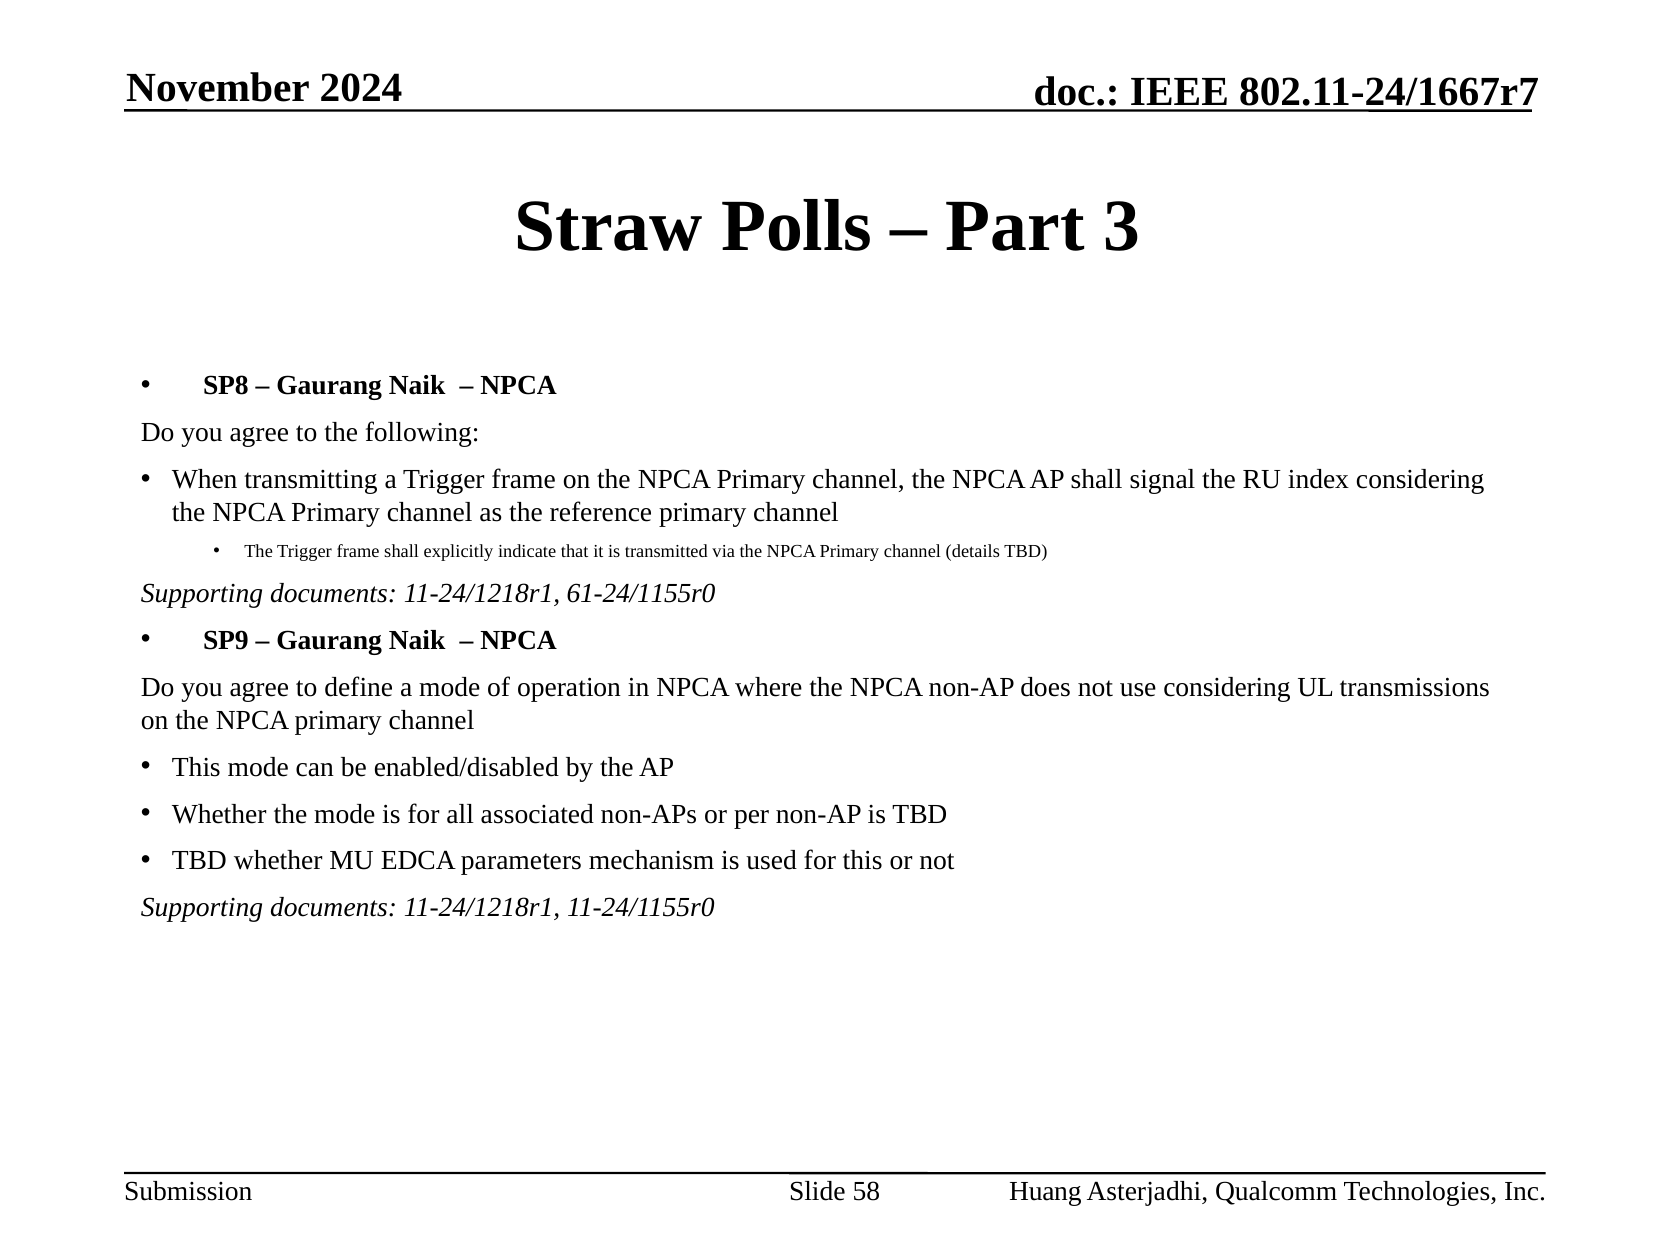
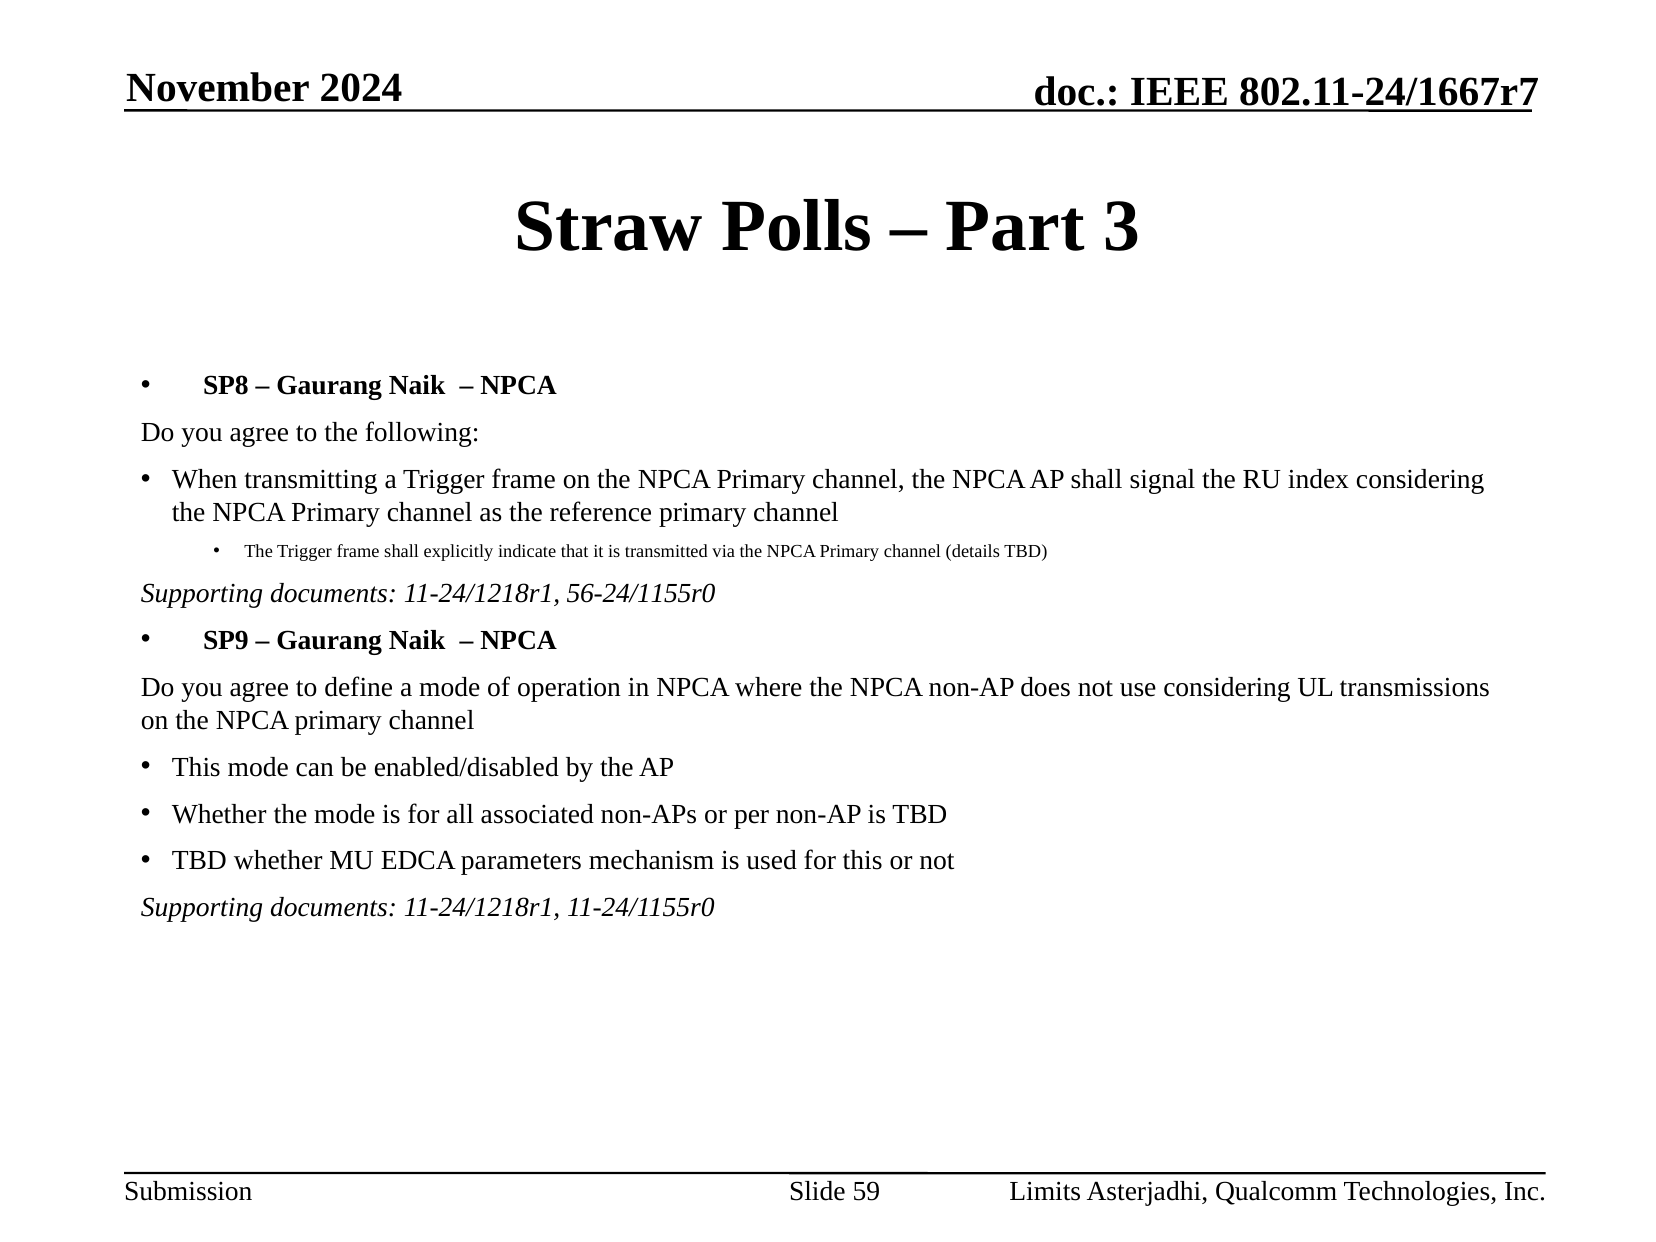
61-24/1155r0: 61-24/1155r0 -> 56-24/1155r0 (641, 593)
58: 58 -> 59 (866, 1191)
Huang: Huang -> Limits (1045, 1191)
